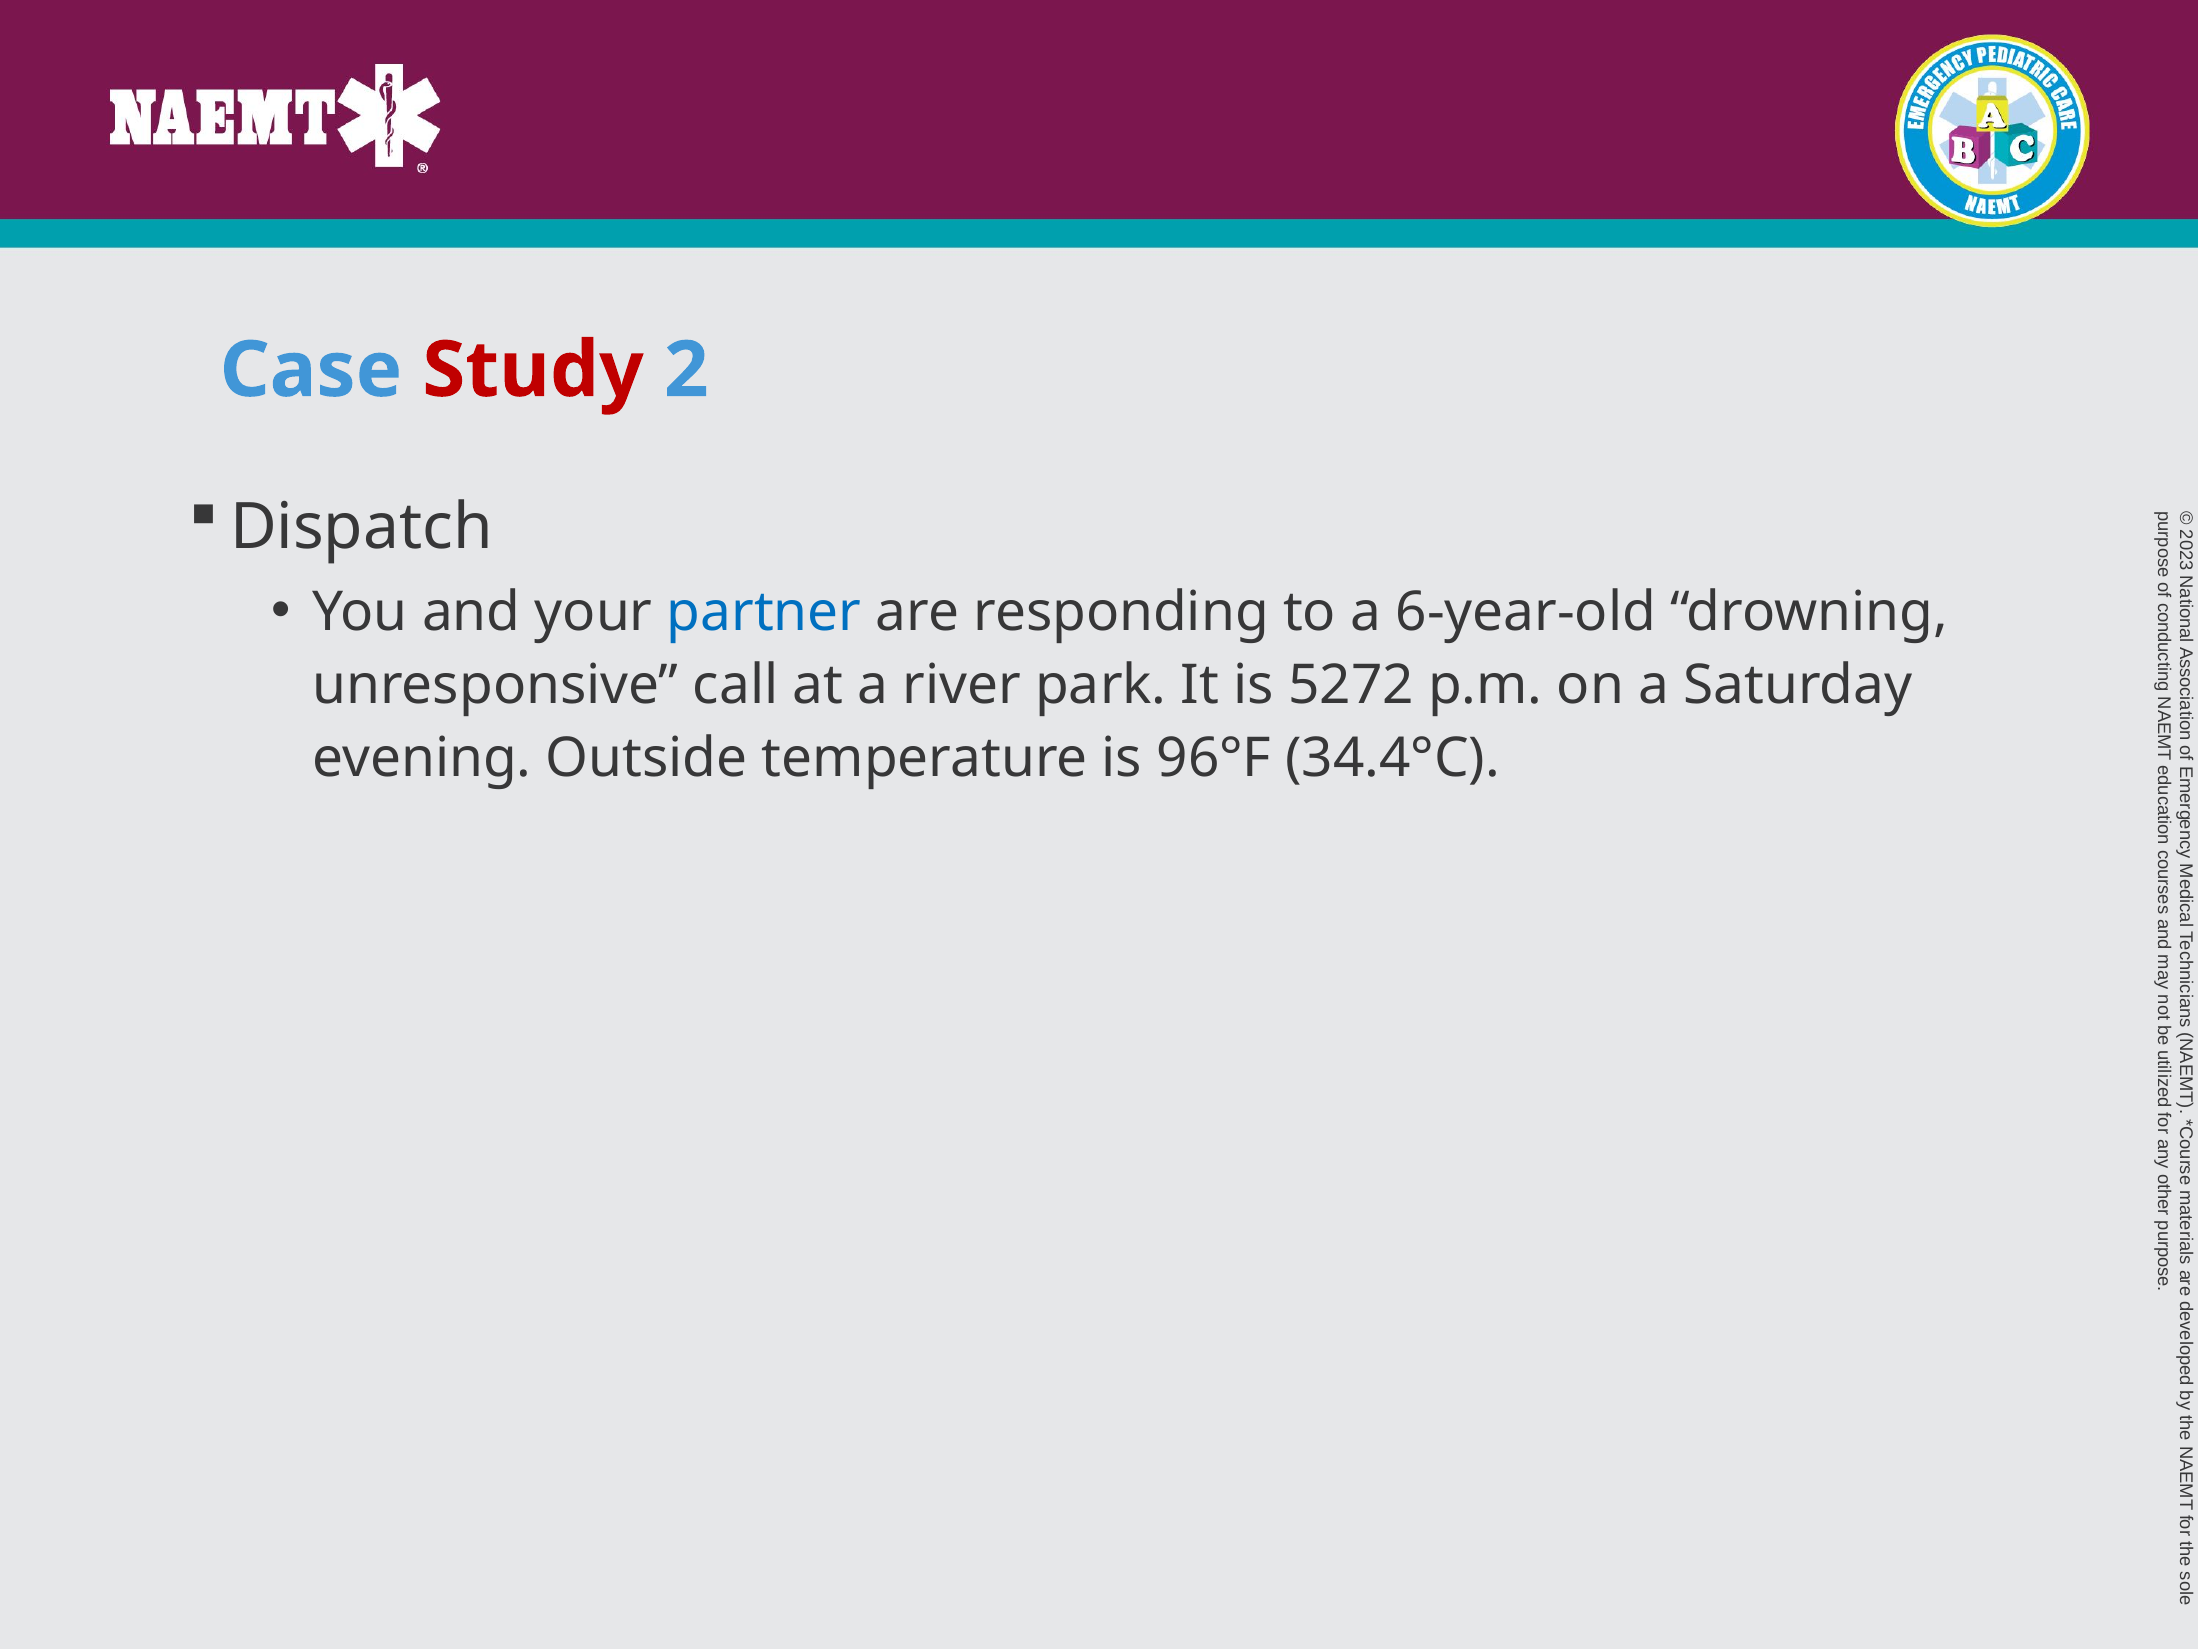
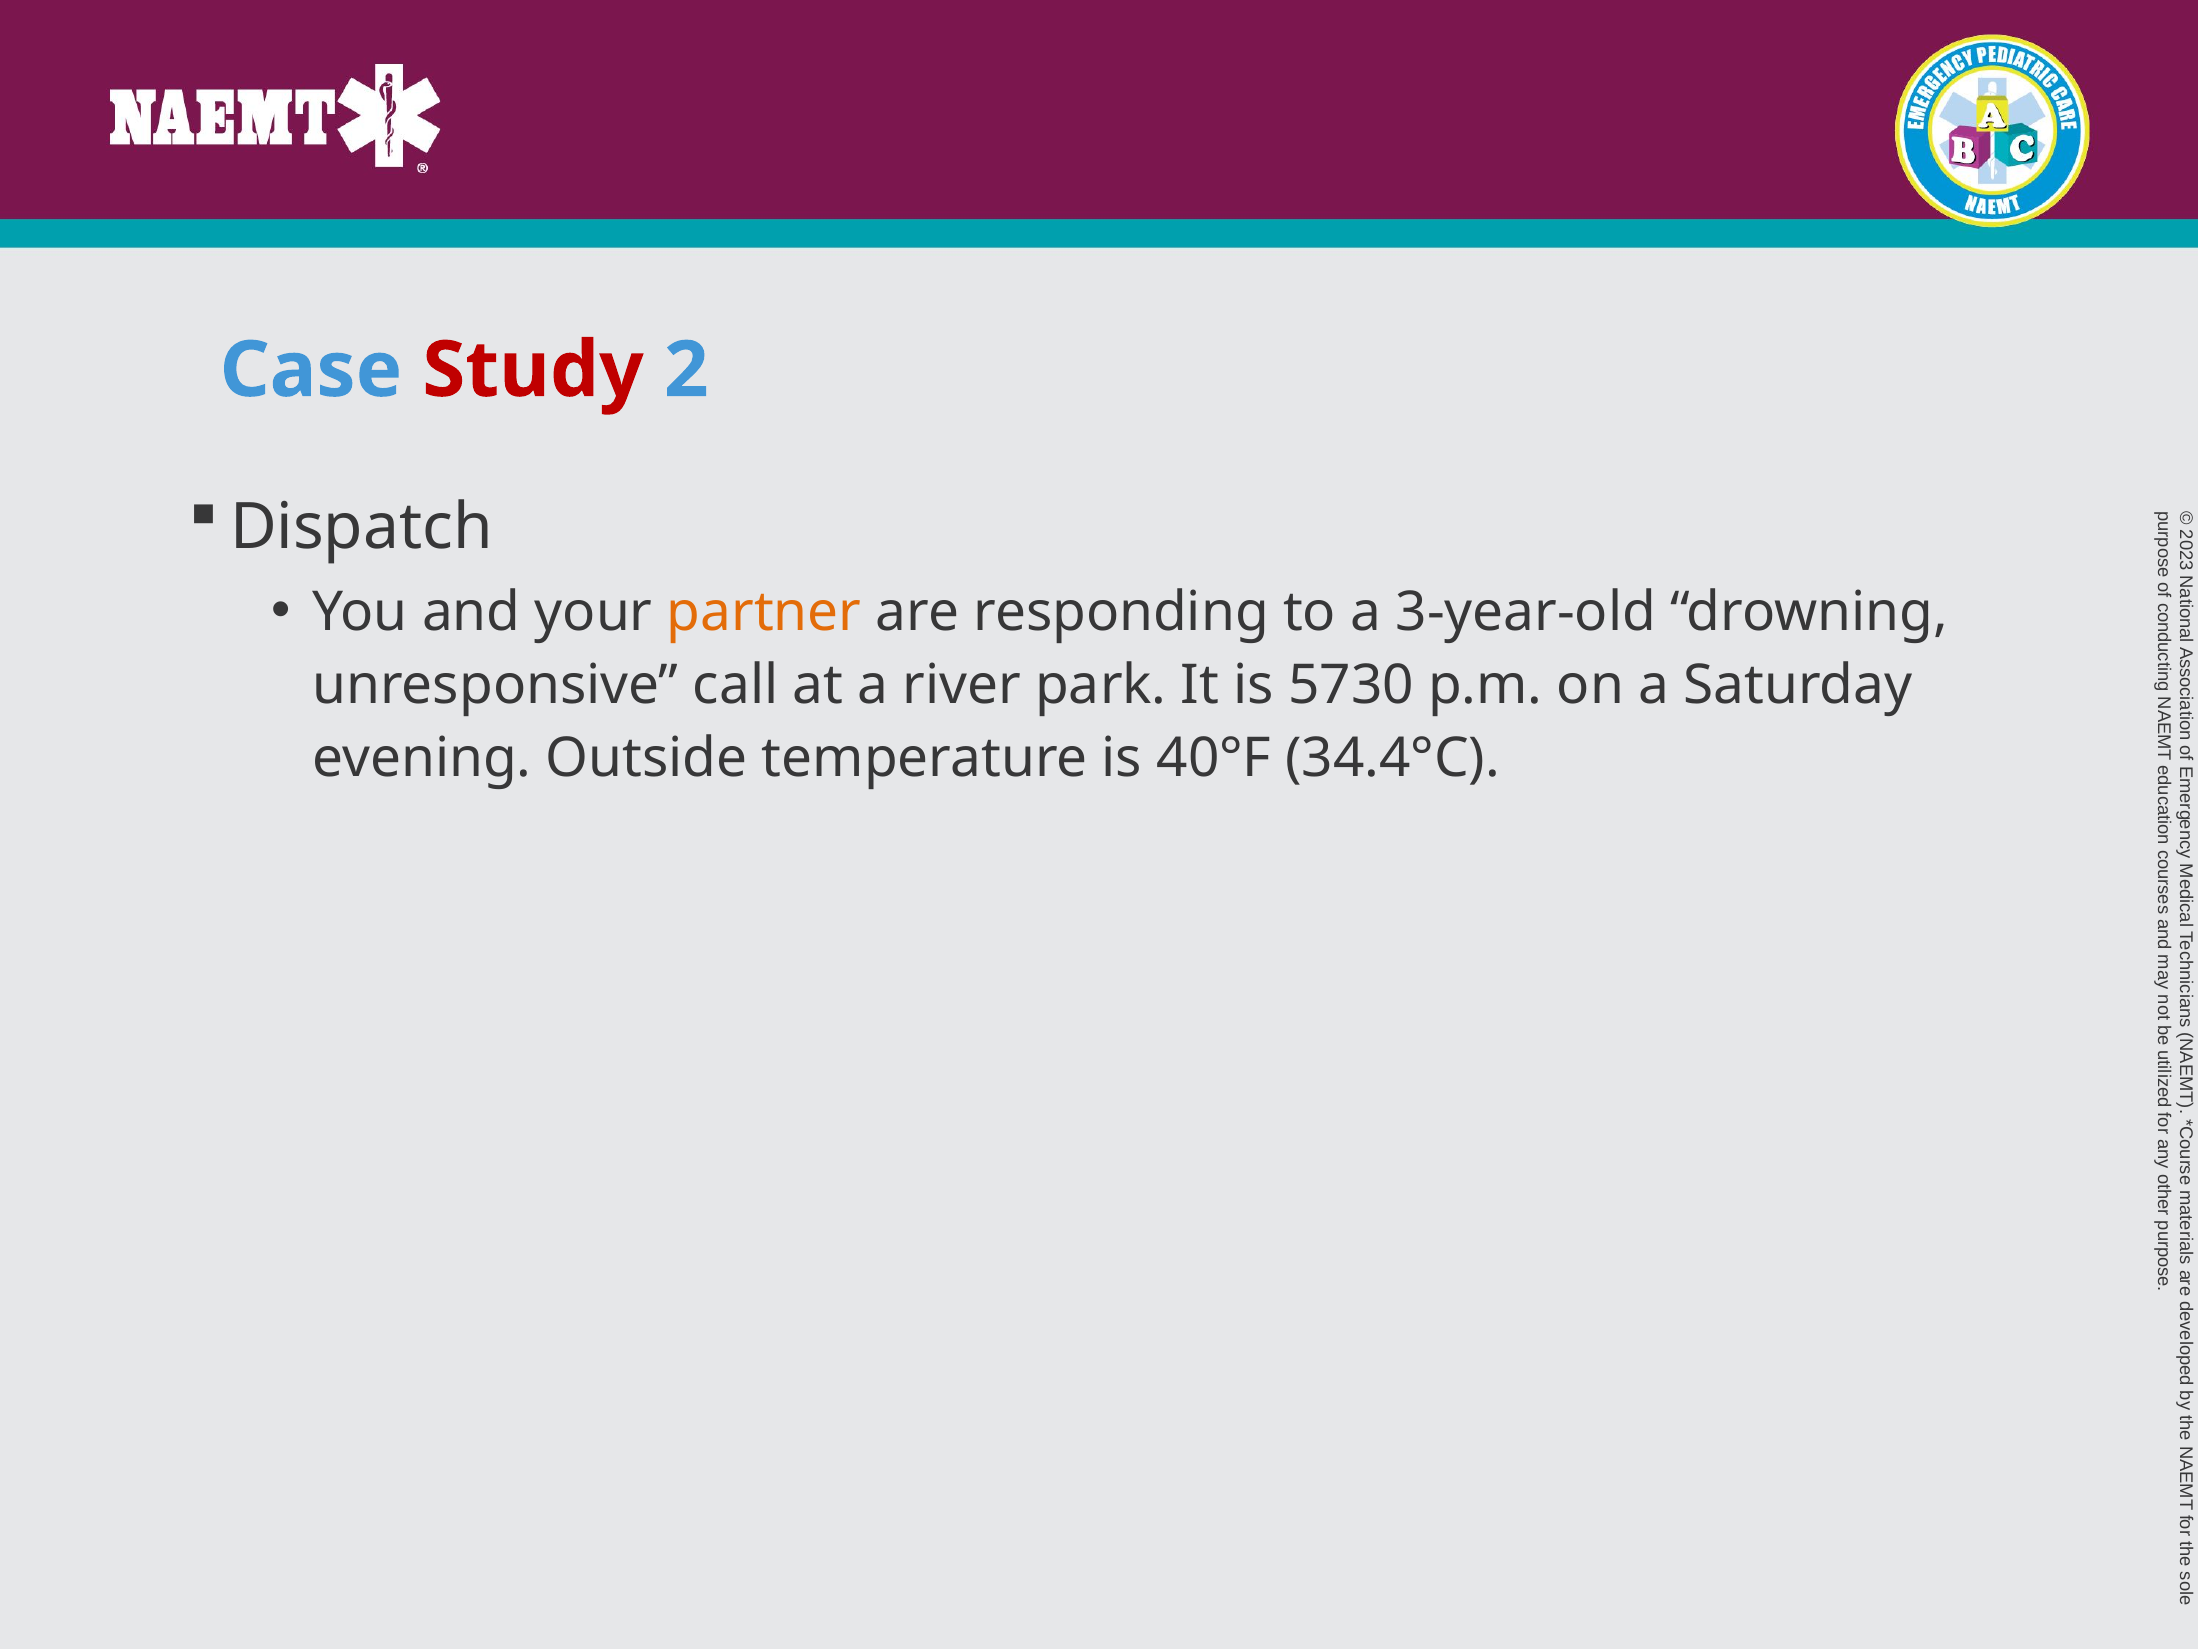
partner colour: blue -> orange (764, 612)
6-year-old: 6-year-old -> 3-year-old (1526, 612)
5272: 5272 -> 5730 (1351, 685)
96°F: 96°F -> 40°F (1214, 758)
